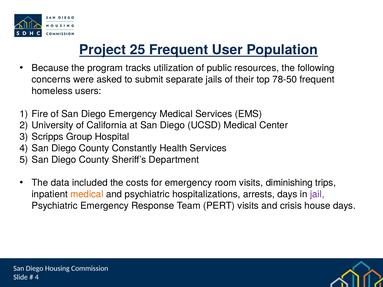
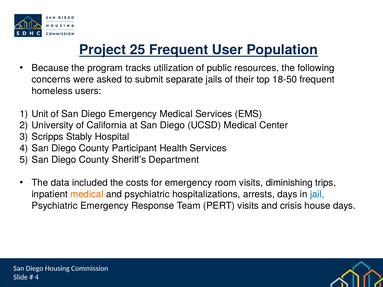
78-50: 78-50 -> 18-50 (285, 79)
Fire: Fire -> Unit (40, 114)
Group: Group -> Stably (79, 137)
Constantly: Constantly -> Participant (134, 148)
jail colour: purple -> blue (317, 194)
